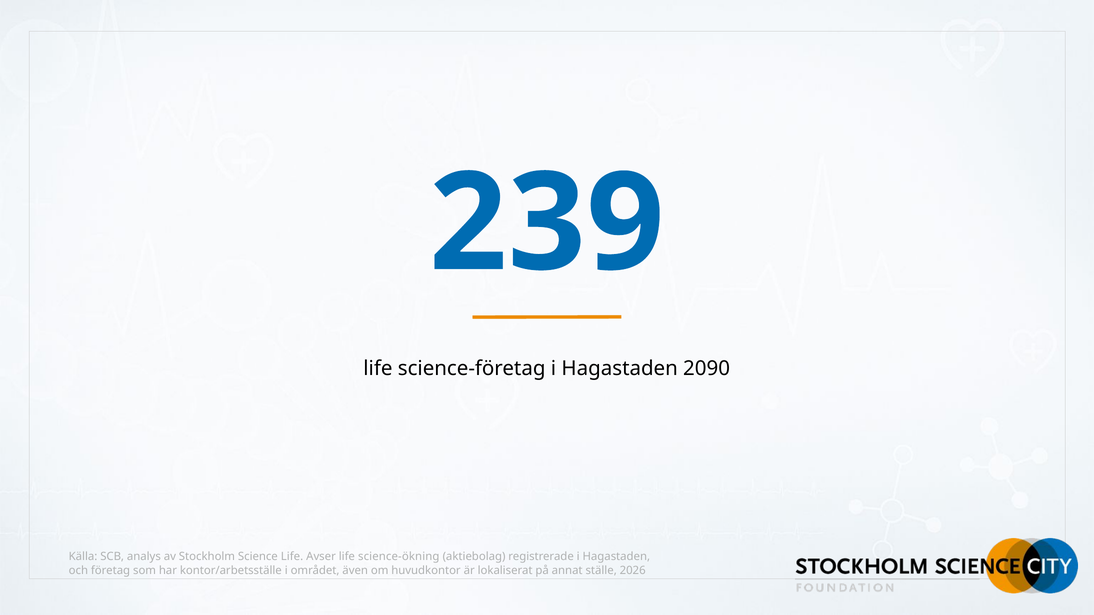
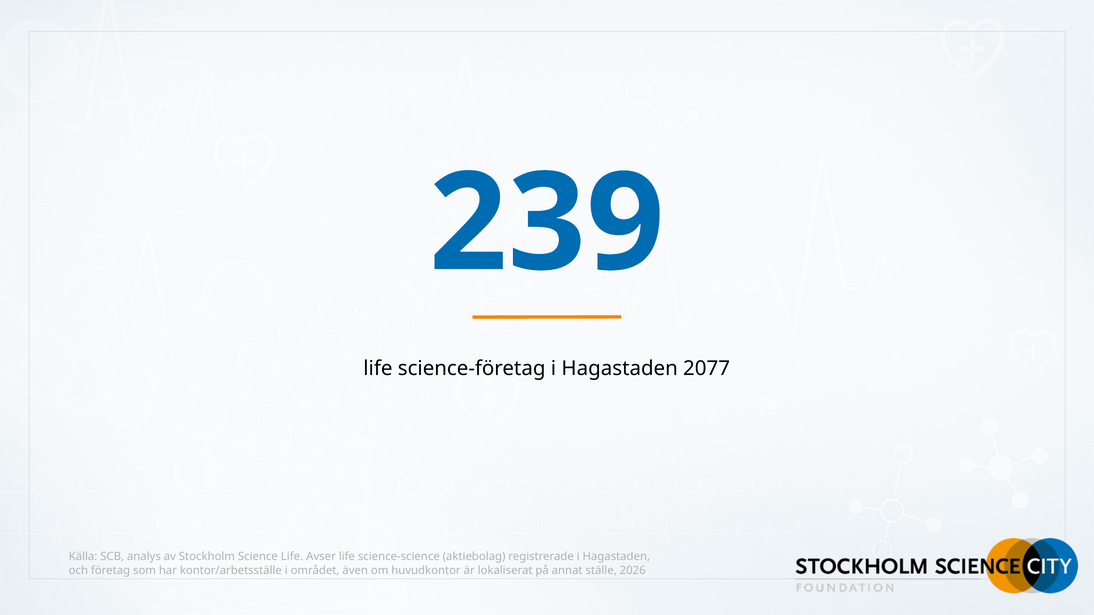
2090: 2090 -> 2077 (707, 369)
science-ökning: science-ökning -> science-science (399, 557)
